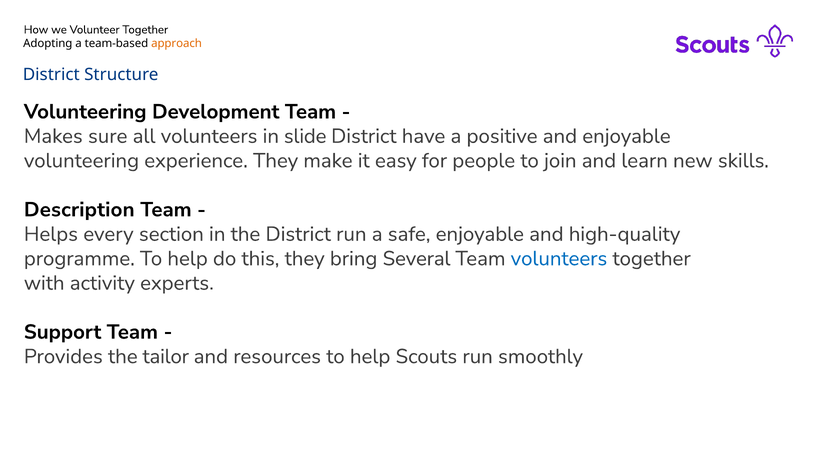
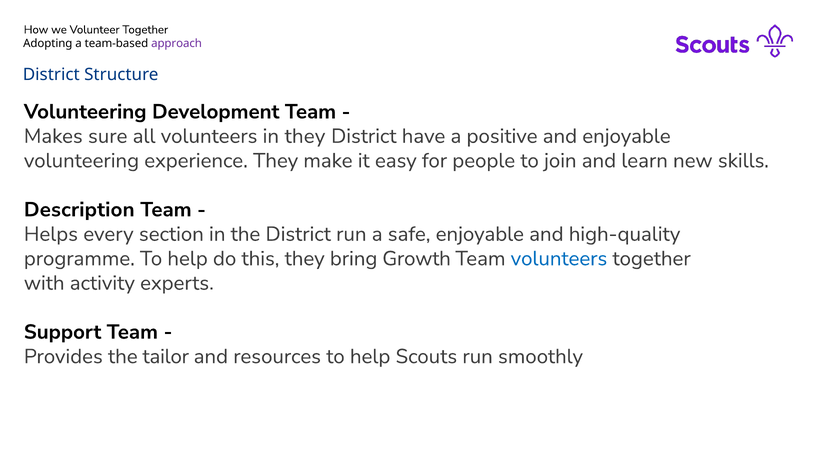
approach colour: orange -> purple (177, 43)
in slide: slide -> they (305, 136)
Several: Several -> Growth (417, 259)
